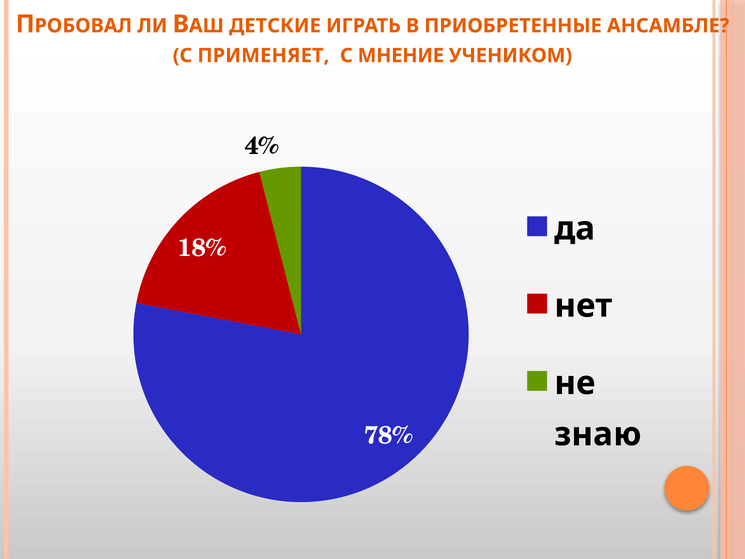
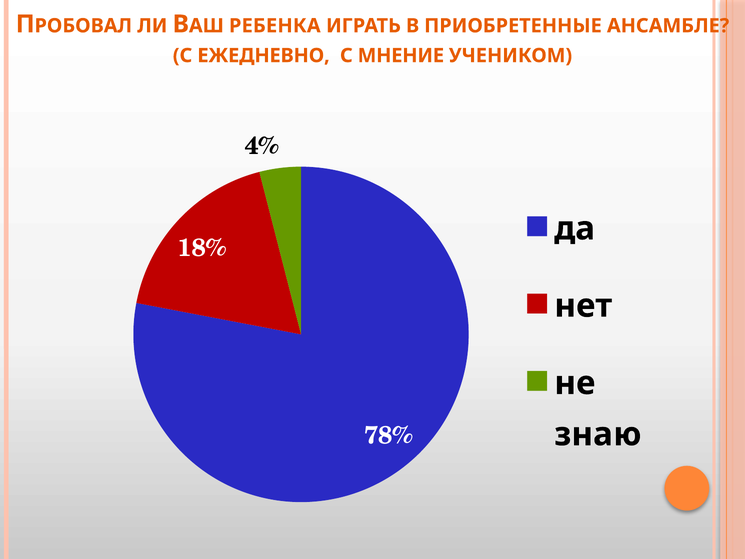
ДЕТСКИЕ: ДЕТСКИЕ -> РЕБЕНКА (275, 26)
ПРИМЕНЯЕТ: ПРИМЕНЯЕТ -> ЕЖЕДНЕВНО (264, 56)
